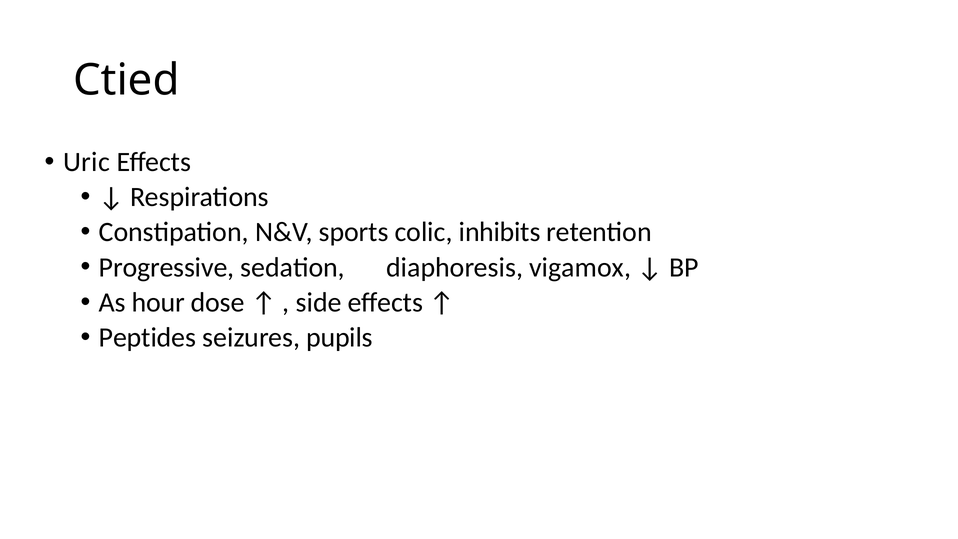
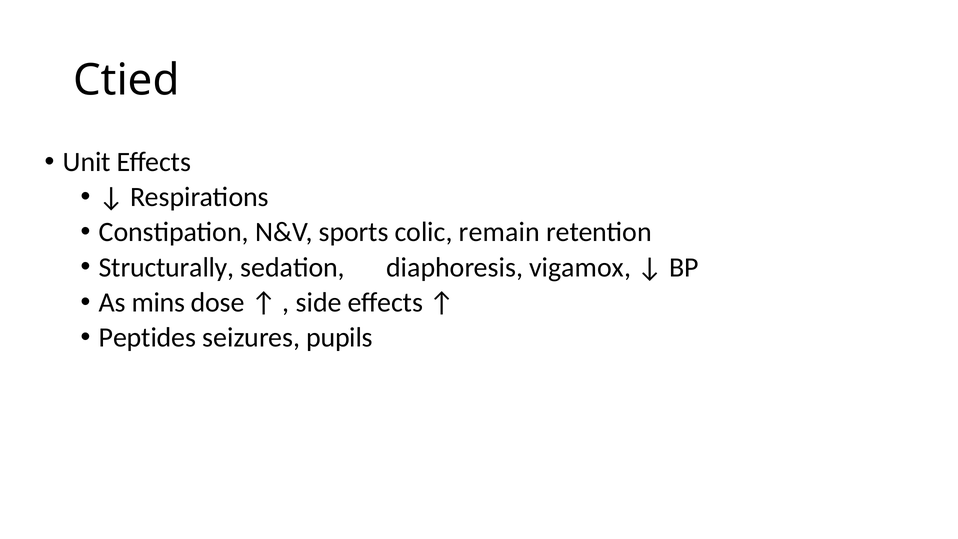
Uric: Uric -> Unit (87, 162)
inhibits: inhibits -> remain (499, 232)
Progressive: Progressive -> Structurally (167, 267)
hour: hour -> mins (158, 302)
